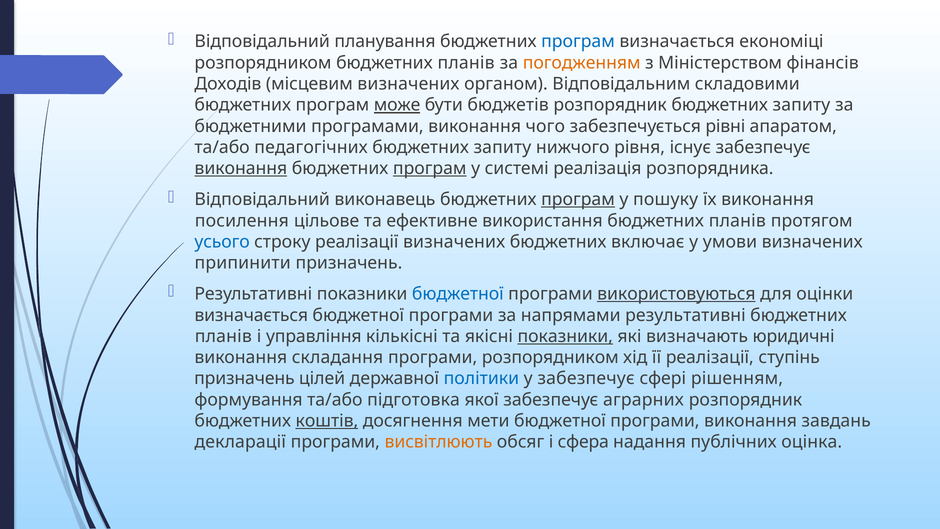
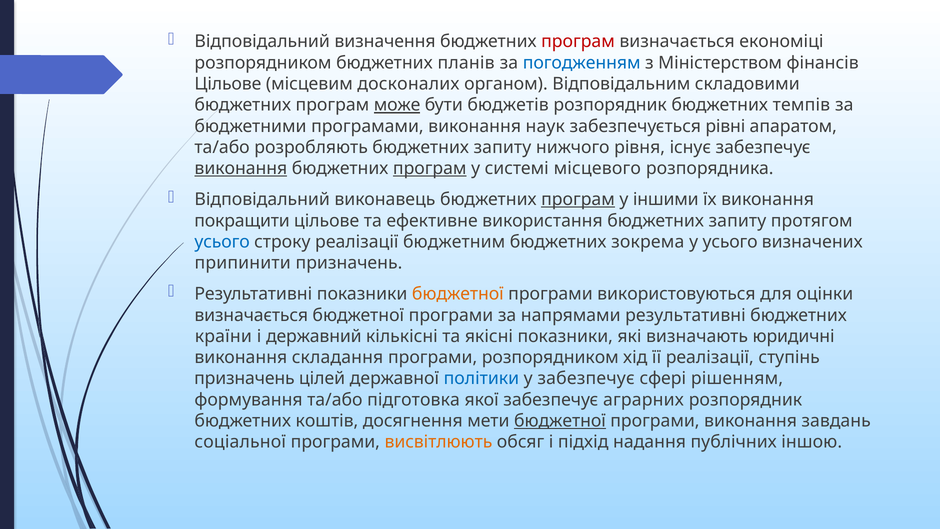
планування: планування -> визначення (385, 42)
програм colour: blue -> red (578, 42)
погодженням colour: orange -> blue (582, 63)
Доходів: Доходів -> Цільове (228, 84)
місцевим визначених: визначених -> досконалих (408, 84)
розпорядник бюджетних запиту: запиту -> темпів (801, 105)
чого: чого -> наук (545, 126)
педагогічних: педагогічних -> розробляють (311, 147)
реалізація: реалізація -> місцевого (597, 169)
пошуку: пошуку -> іншими (666, 199)
посилення: посилення -> покращити (242, 221)
використання бюджетних планів: планів -> запиту (737, 221)
реалізації визначених: визначених -> бюджетним (454, 242)
включає: включає -> зокрема (648, 242)
у умови: умови -> усього (730, 242)
бюджетної colour: blue -> orange (458, 294)
використовуються underline: present -> none (676, 294)
планів: планів -> країни (223, 336)
управління: управління -> державний (314, 336)
показники underline: present -> none (565, 336)
коштів underline: present -> none (327, 421)
бюджетної underline: none -> present (560, 421)
декларації: декларації -> соціальної (240, 442)
сфера: сфера -> підхід (583, 442)
оцінка: оцінка -> іншою (812, 442)
